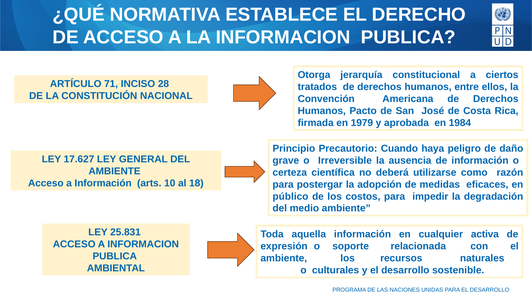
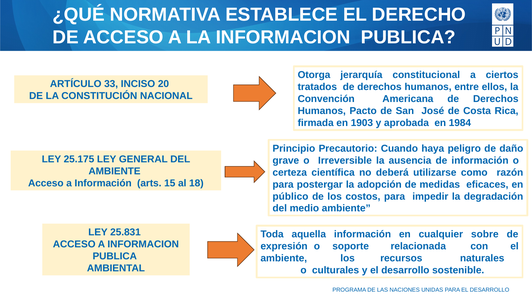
71: 71 -> 33 (111, 84)
28: 28 -> 20 (163, 84)
1979: 1979 -> 1903 (362, 123)
17.627: 17.627 -> 25.175 (79, 159)
10: 10 -> 15 (170, 183)
activa: activa -> sobre (485, 234)
